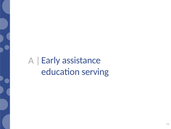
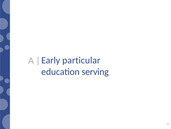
assistance: assistance -> particular (81, 60)
